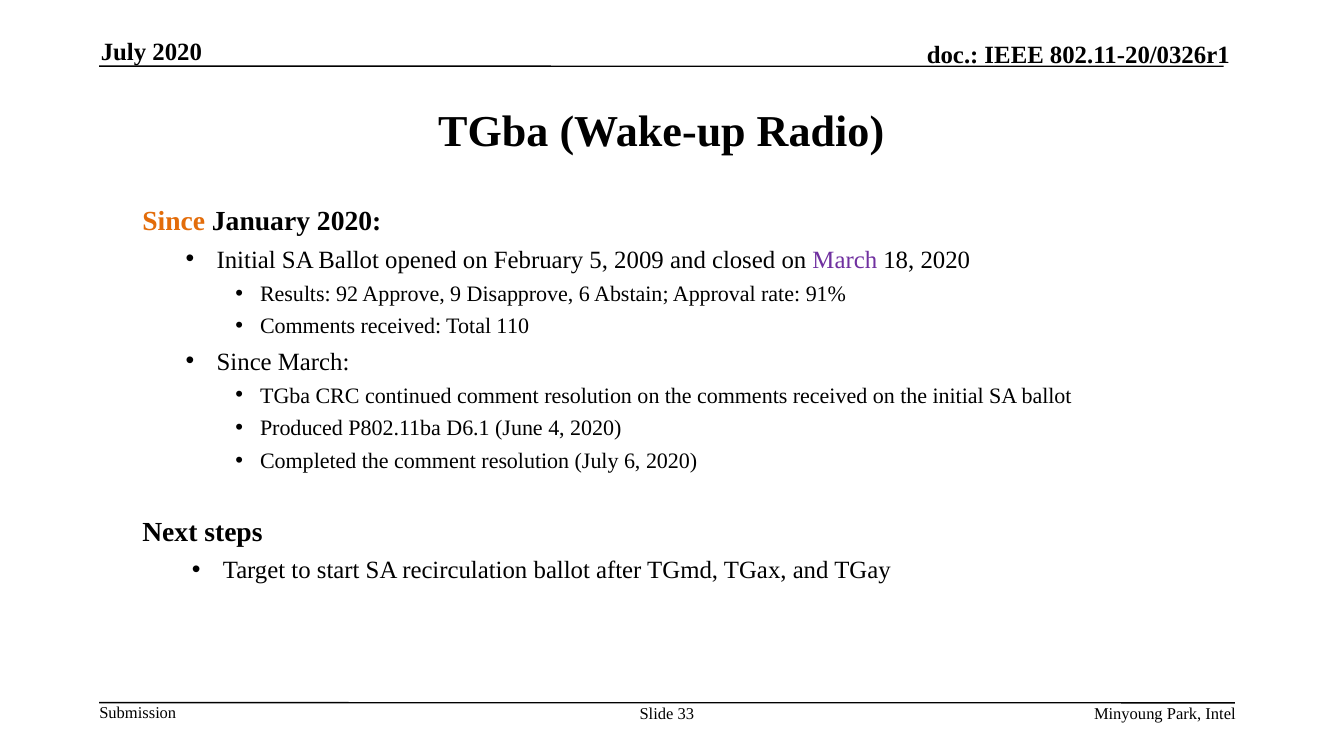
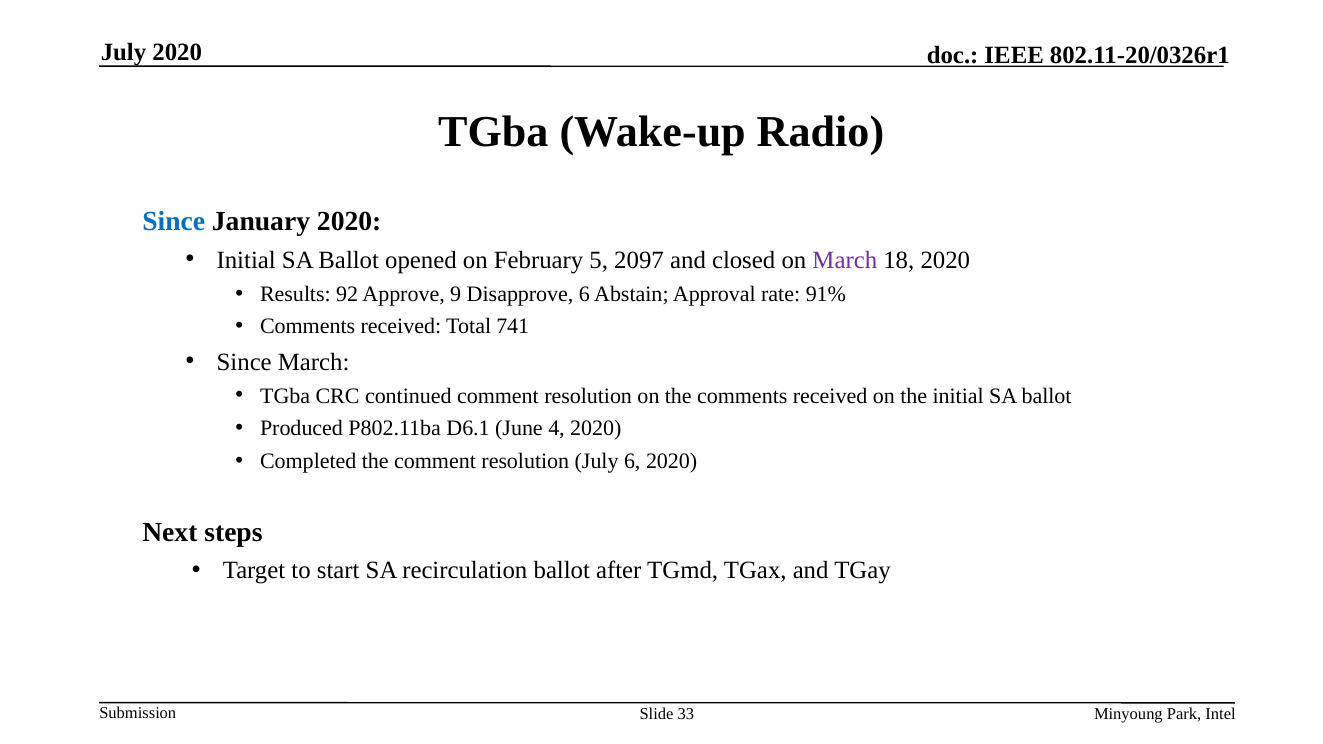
Since colour: orange -> blue (174, 222)
2009: 2009 -> 2097 (639, 260)
110: 110 -> 741 (513, 327)
